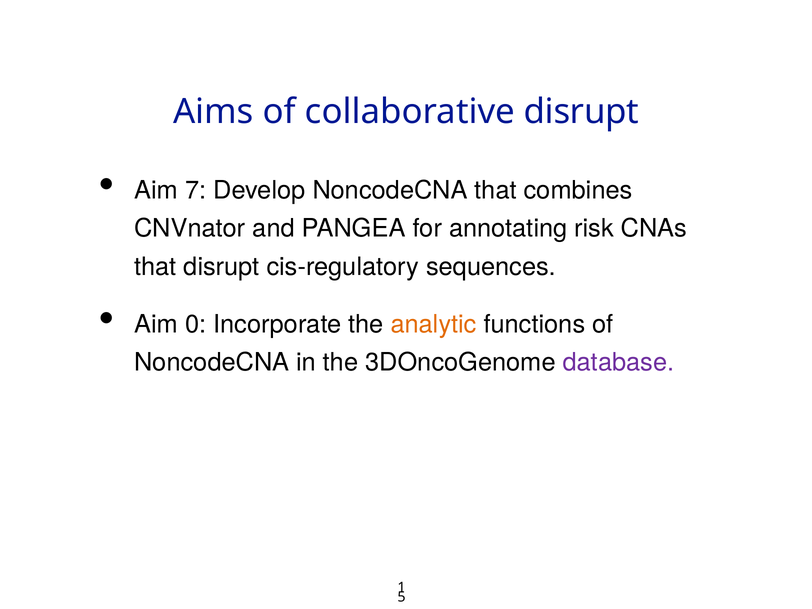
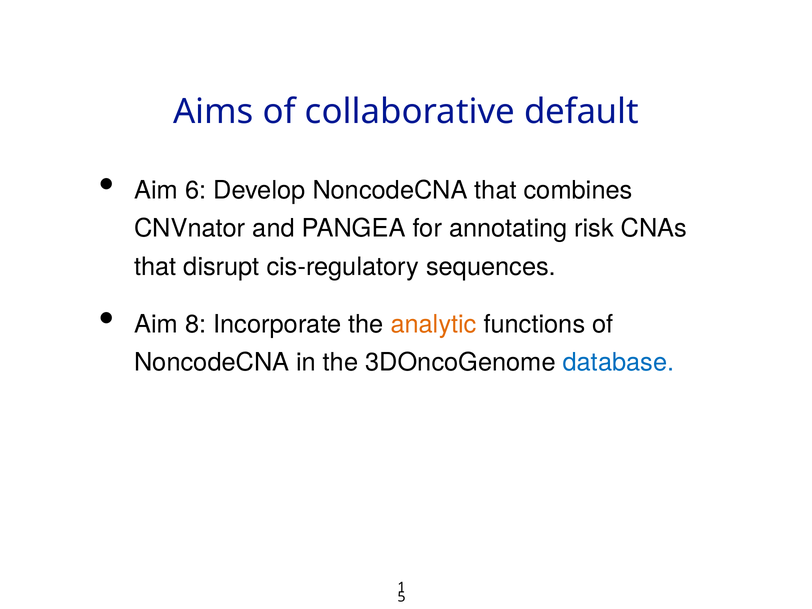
collaborative disrupt: disrupt -> default (581, 112)
7: 7 -> 6 (196, 191)
0: 0 -> 8 (196, 325)
database colour: purple -> blue (619, 363)
